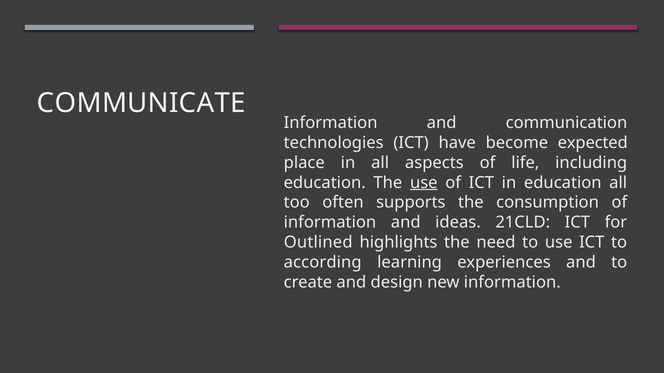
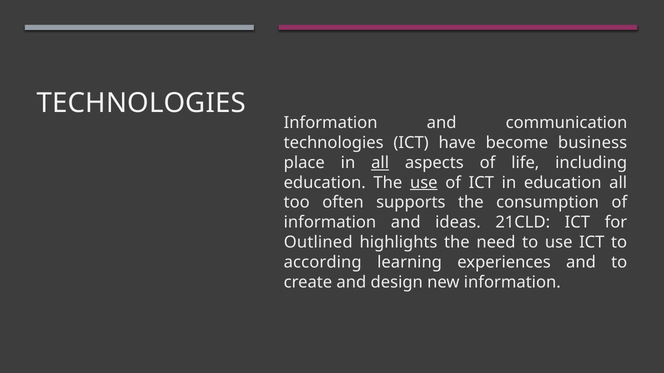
COMMUNICATE: COMMUNICATE -> TECHNOLOGIES (141, 103)
expected: expected -> business (593, 143)
all underline: none -> present (380, 163)
